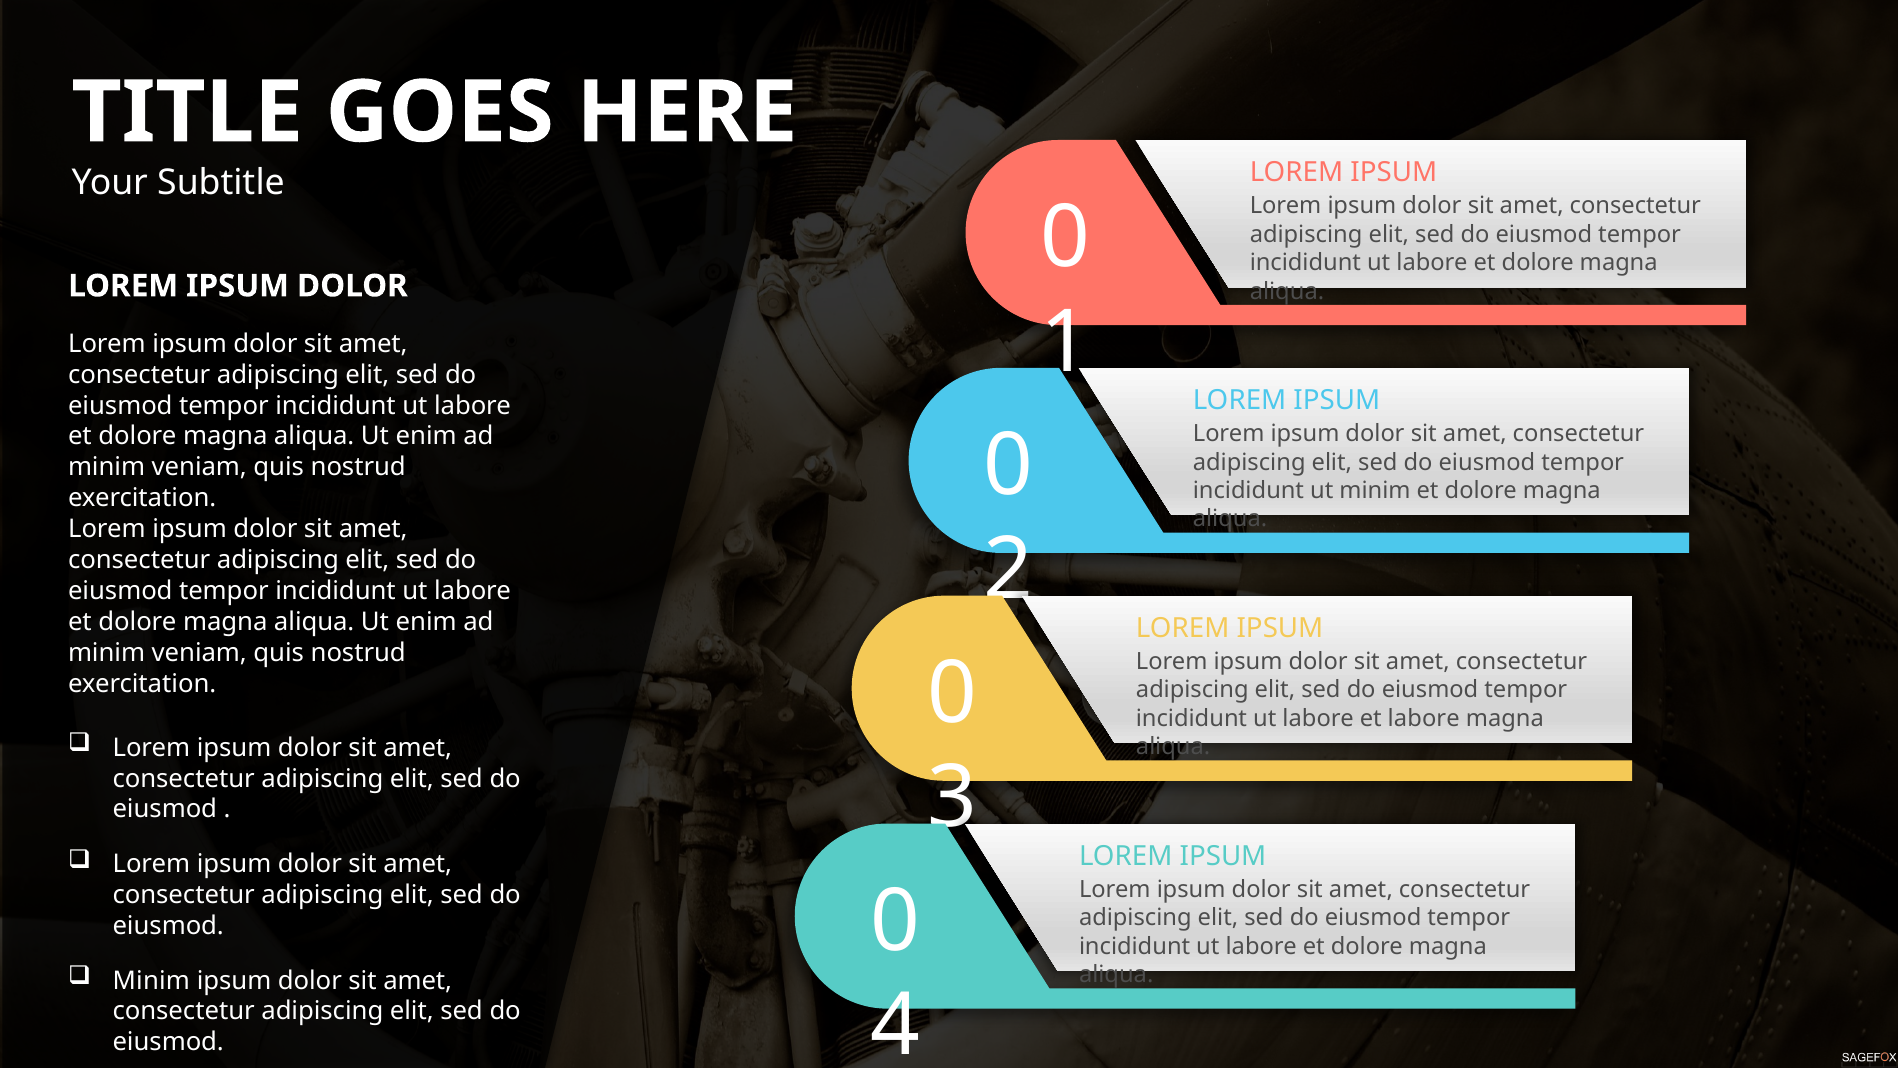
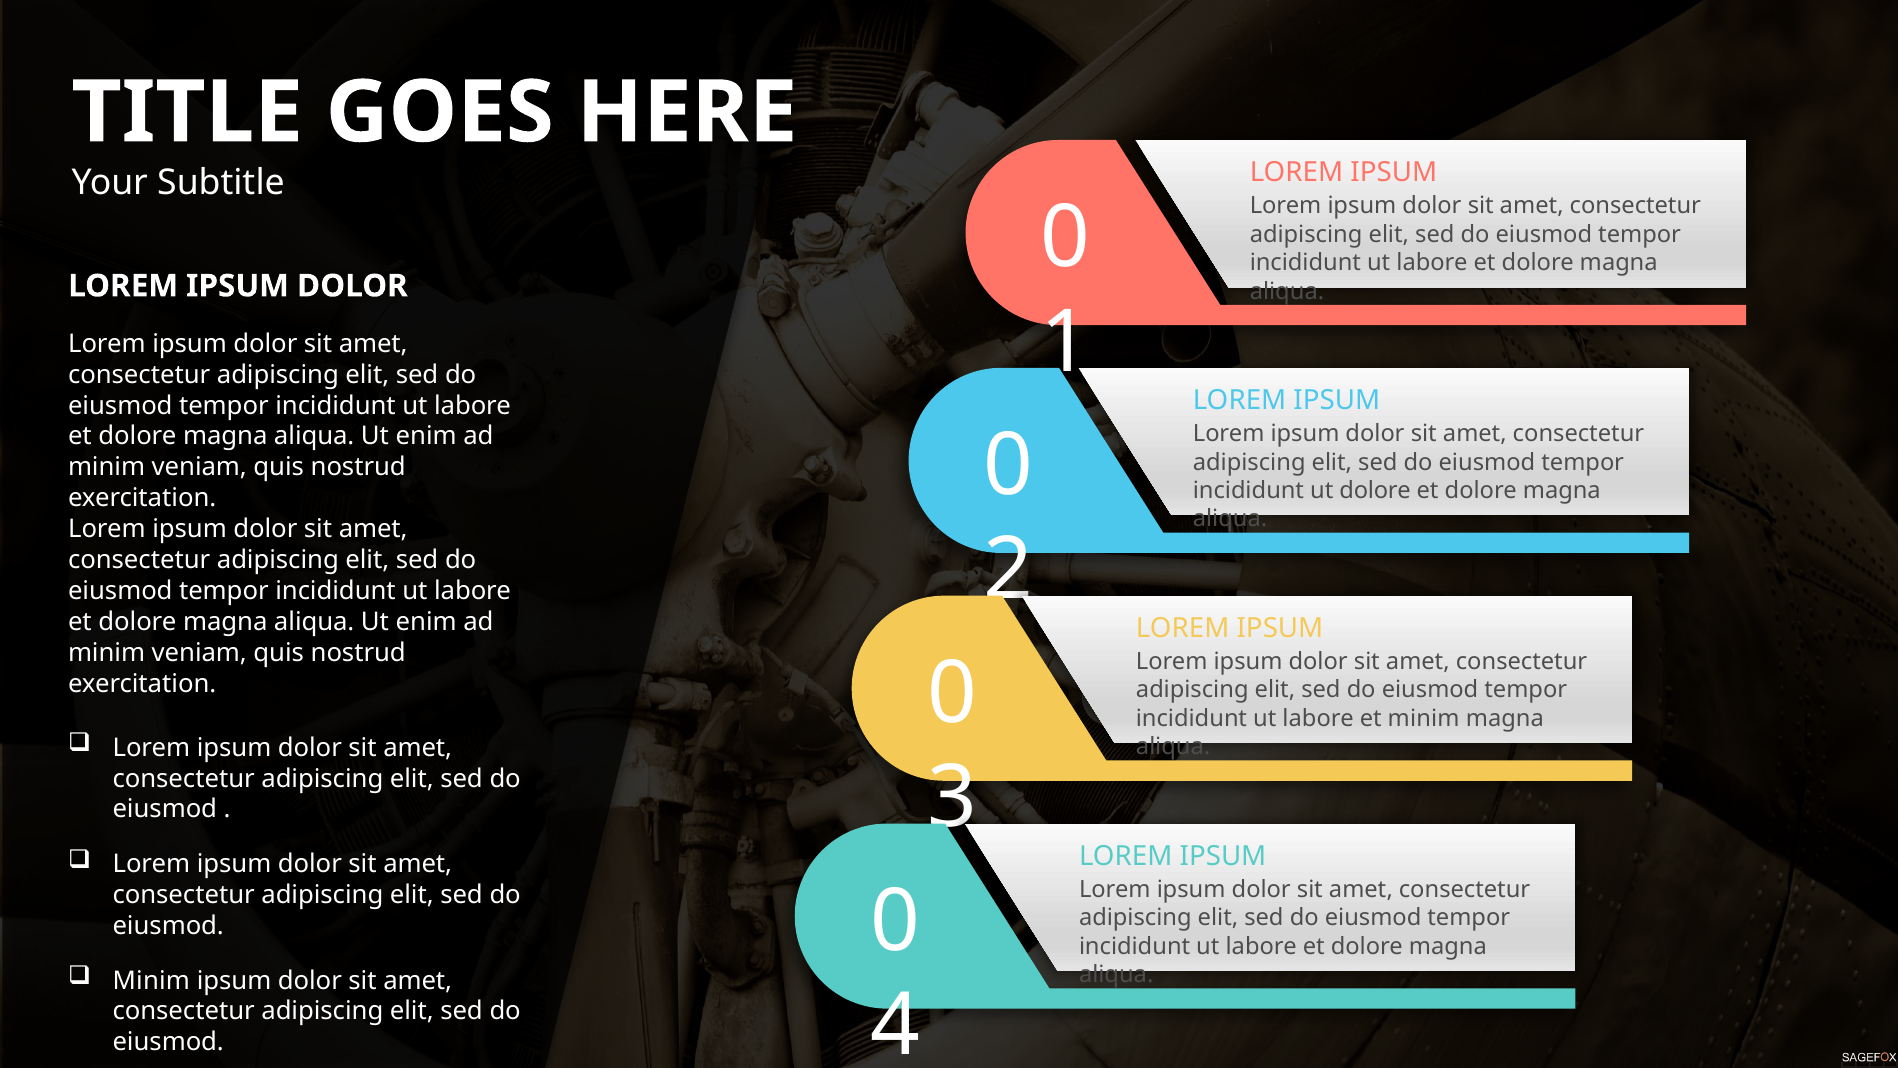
ut minim: minim -> dolore (1375, 491)
et labore: labore -> minim (1424, 718)
